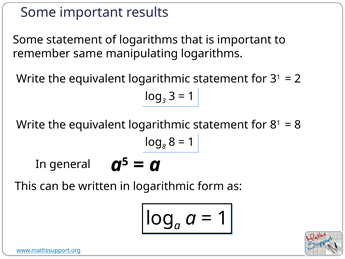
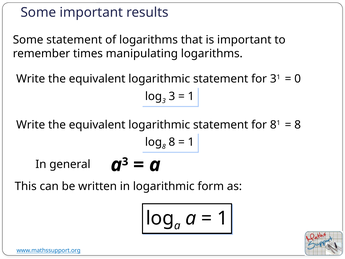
same: same -> times (88, 54)
2: 2 -> 0 (298, 79)
a 5: 5 -> 3 (125, 161)
